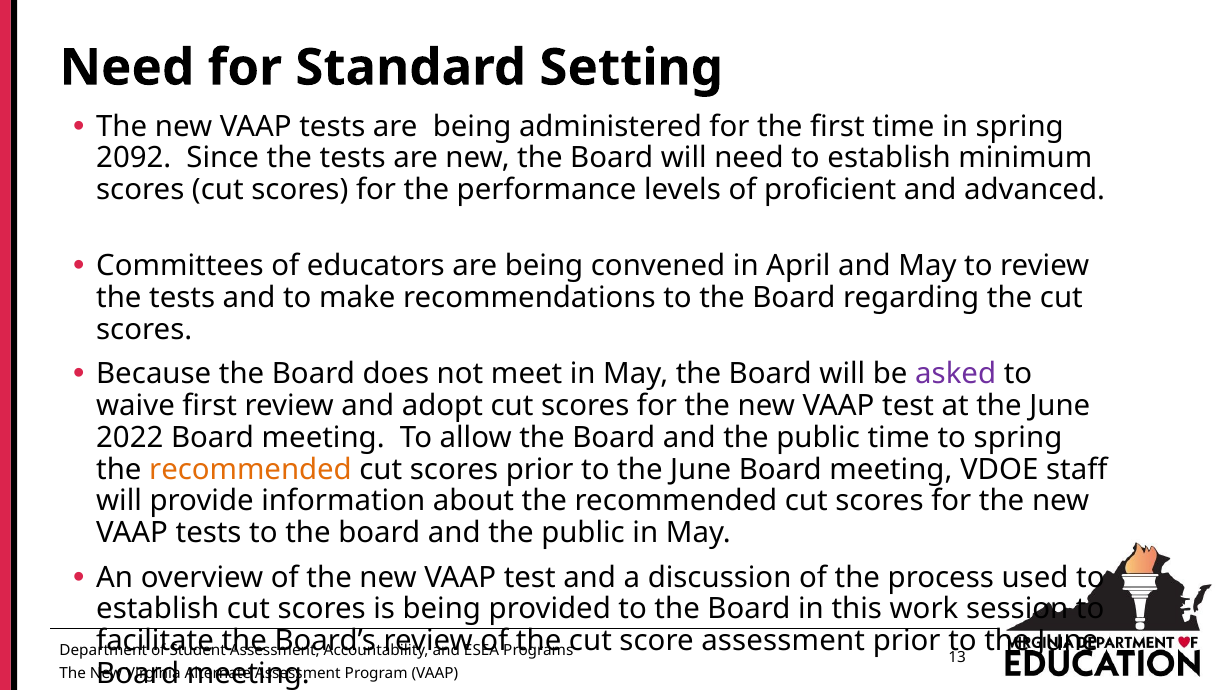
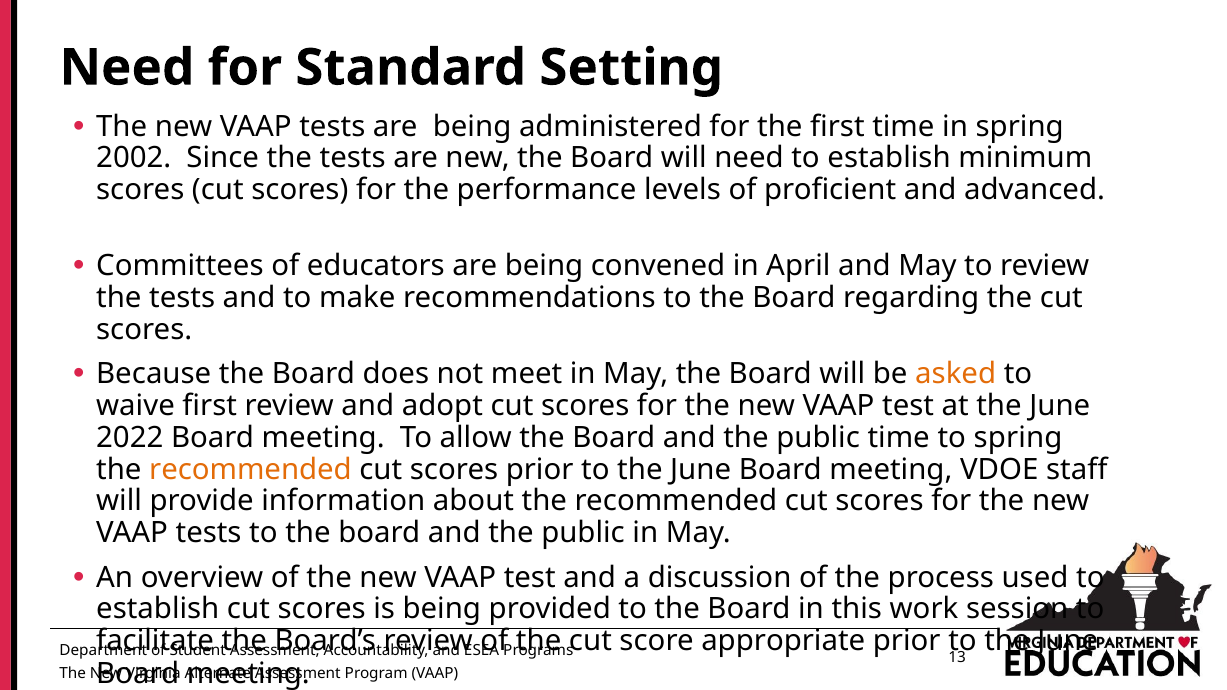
2092: 2092 -> 2002 (134, 158)
asked colour: purple -> orange (956, 374)
score assessment: assessment -> appropriate (783, 641)
